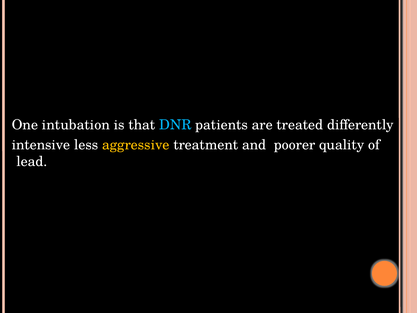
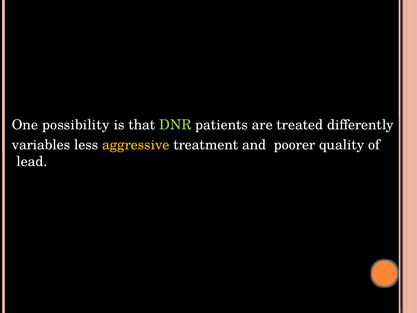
intubation: intubation -> possibility (76, 125)
DNR colour: light blue -> light green (175, 125)
intensive: intensive -> variables (41, 145)
